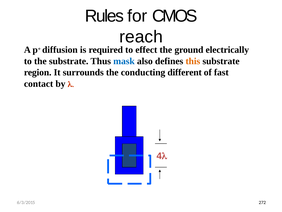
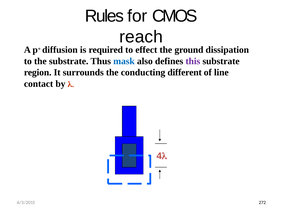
electrically: electrically -> dissipation (227, 50)
this colour: orange -> purple (193, 61)
fast: fast -> line (221, 72)
